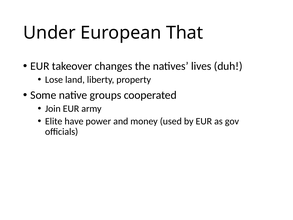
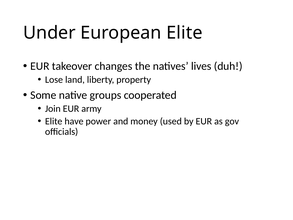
European That: That -> Elite (184, 33)
